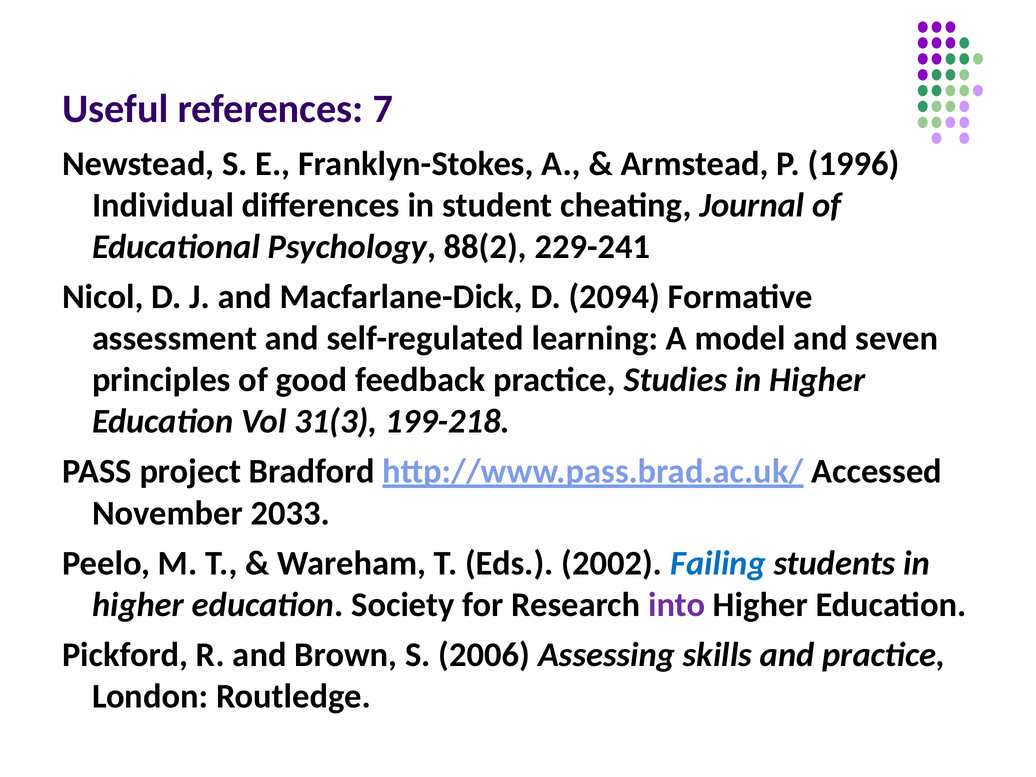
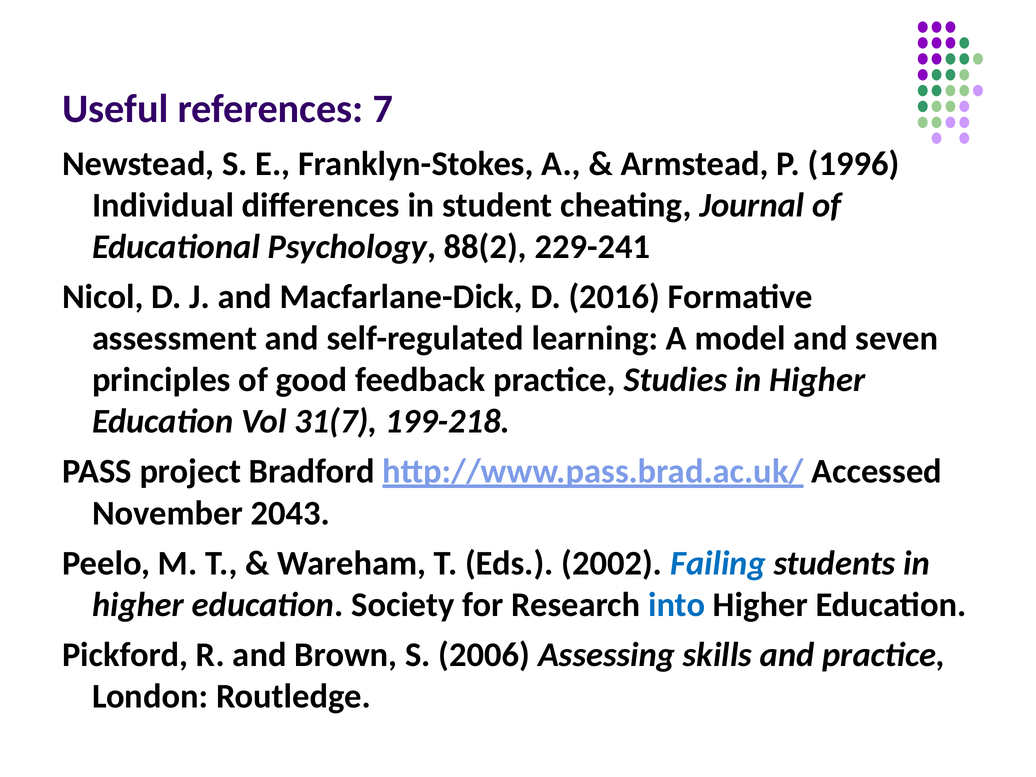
2094: 2094 -> 2016 (614, 297)
31(3: 31(3 -> 31(7 (336, 421)
2033: 2033 -> 2043 (290, 513)
into colour: purple -> blue (677, 605)
